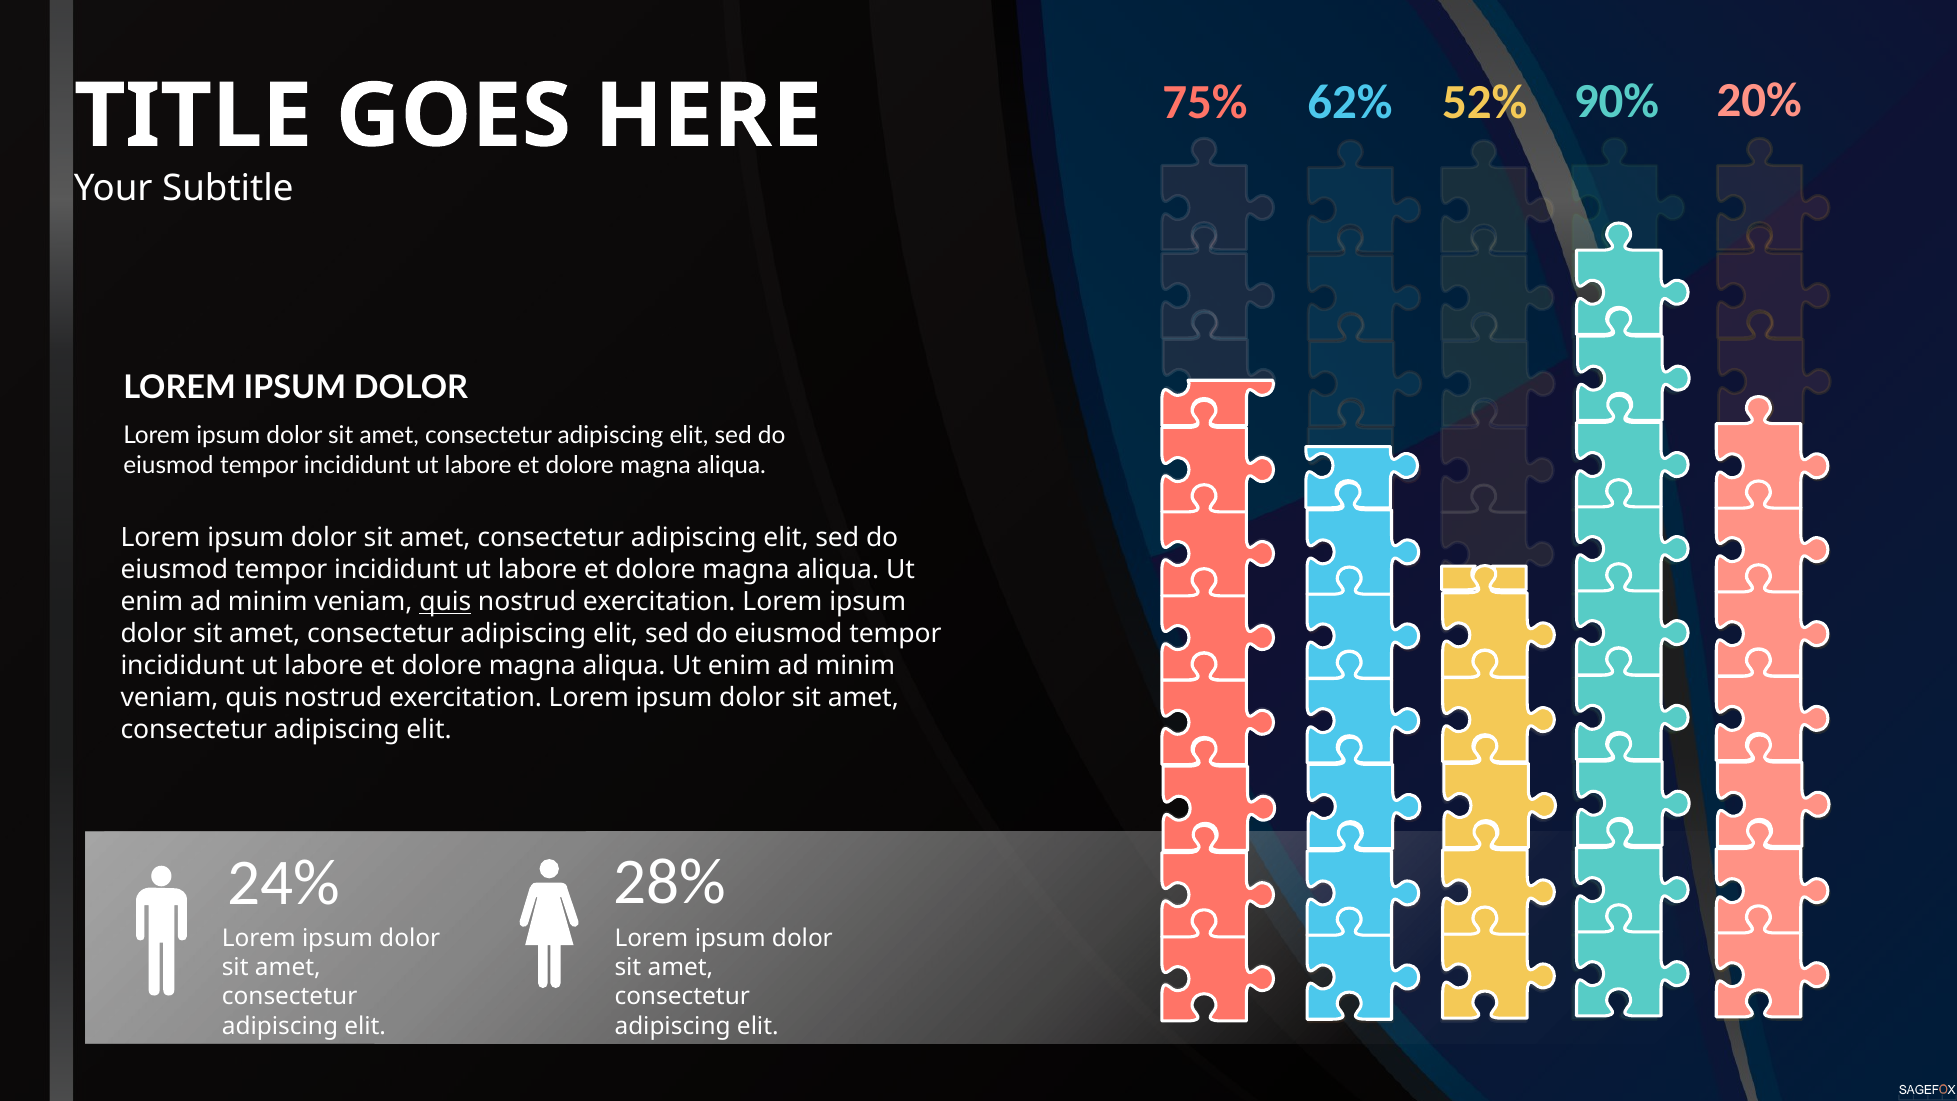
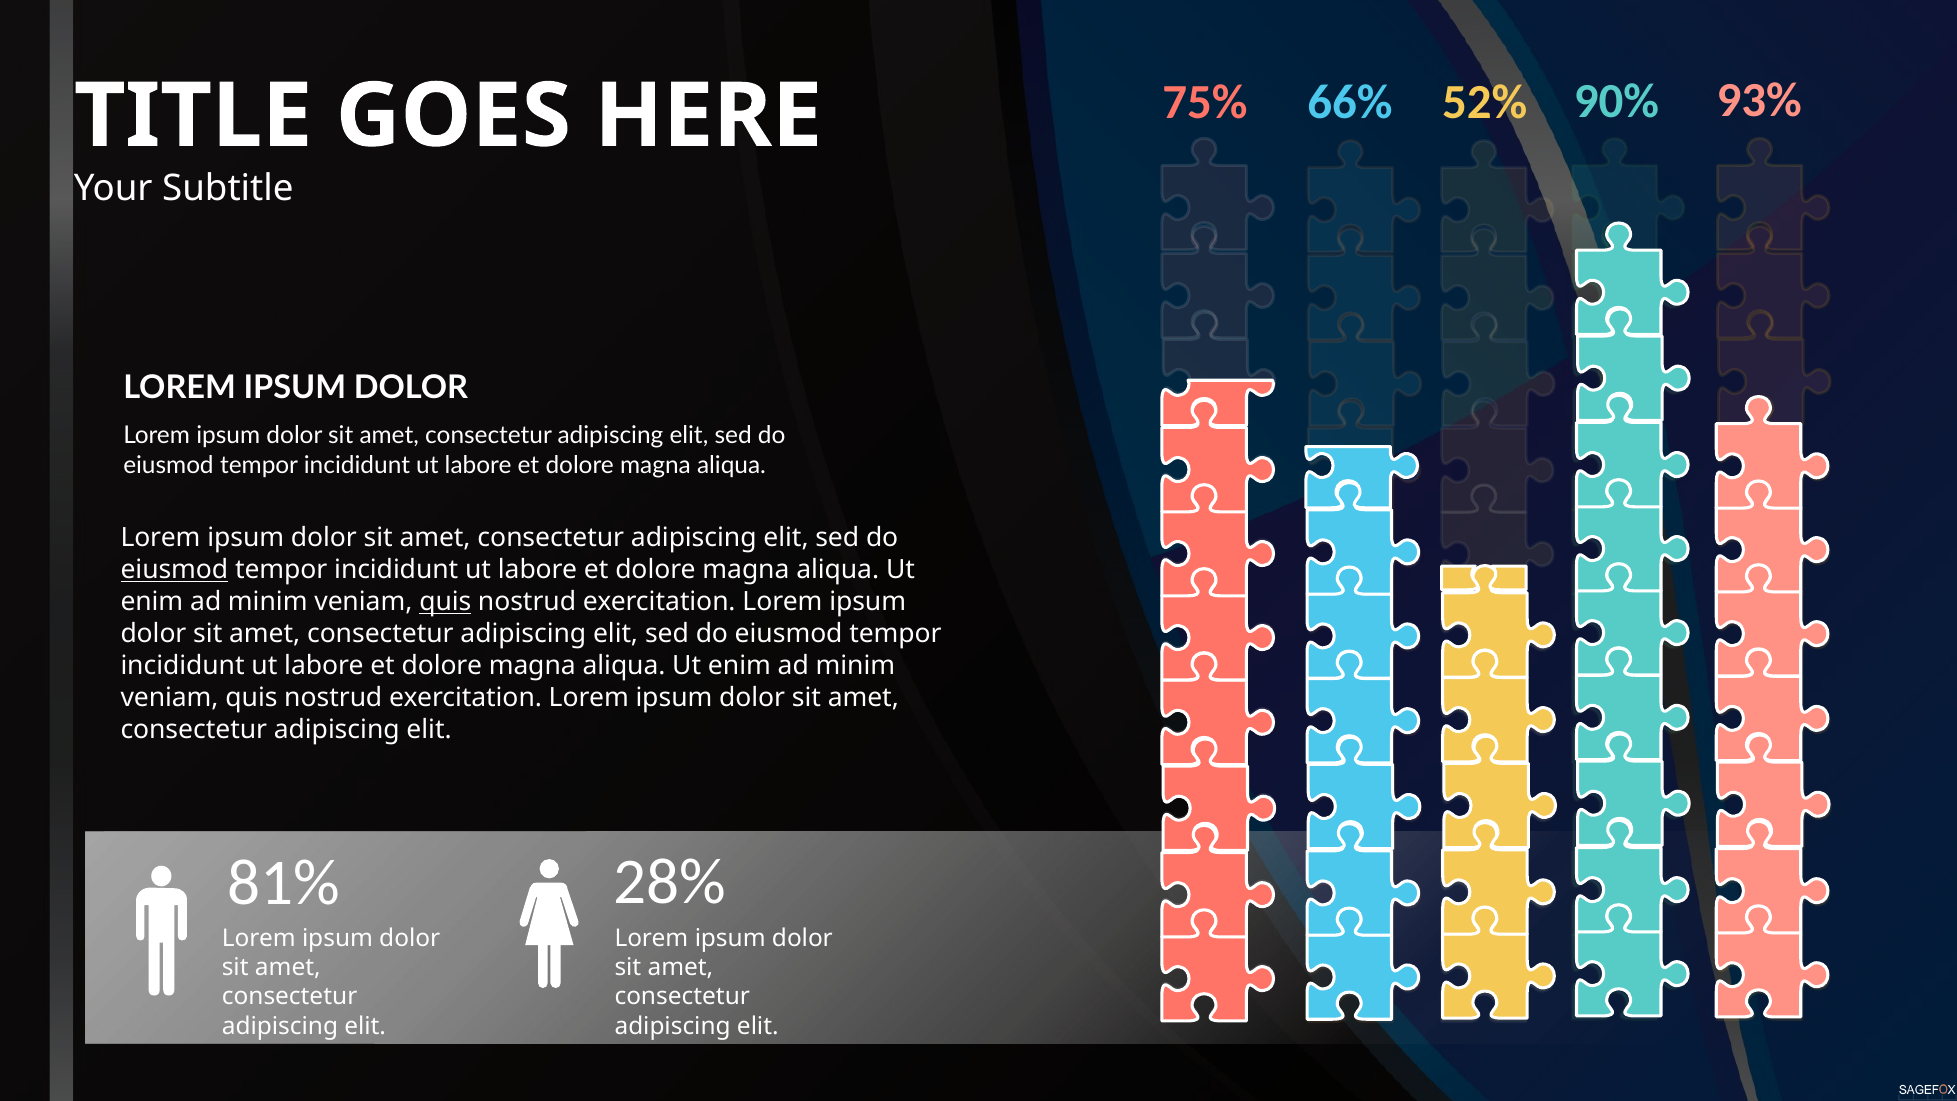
20%: 20% -> 93% (1759, 100)
62%: 62% -> 66% (1350, 102)
eiusmod underline: none -> present (174, 570)
24%: 24% -> 81% (284, 883)
